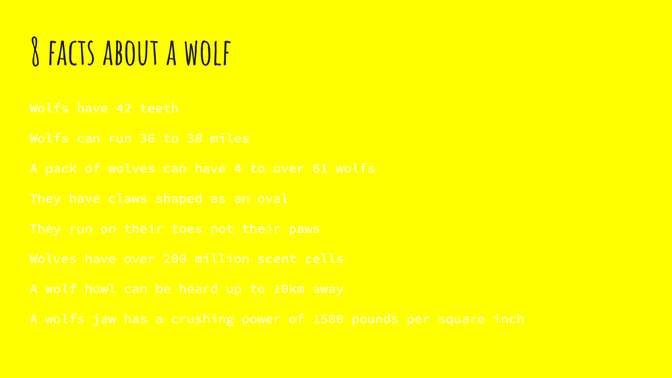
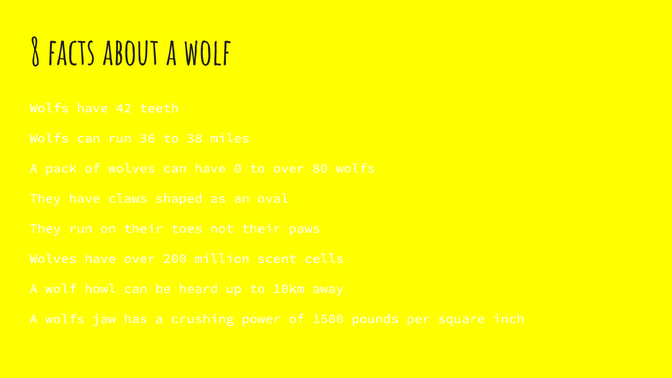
4: 4 -> 0 (238, 168)
61: 61 -> 80 (320, 168)
